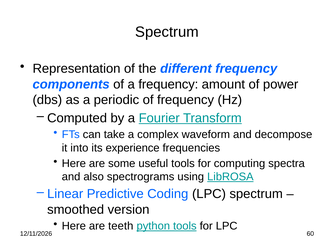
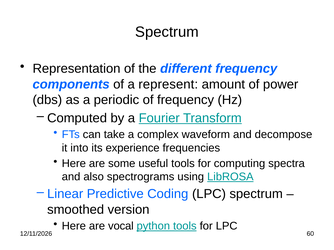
a frequency: frequency -> represent (168, 84)
teeth: teeth -> vocal (121, 226)
